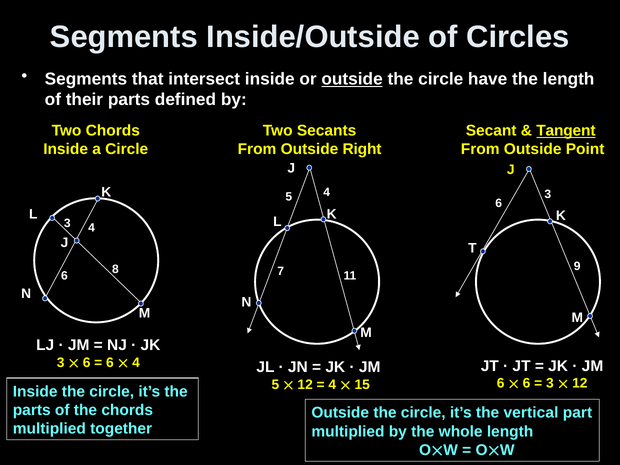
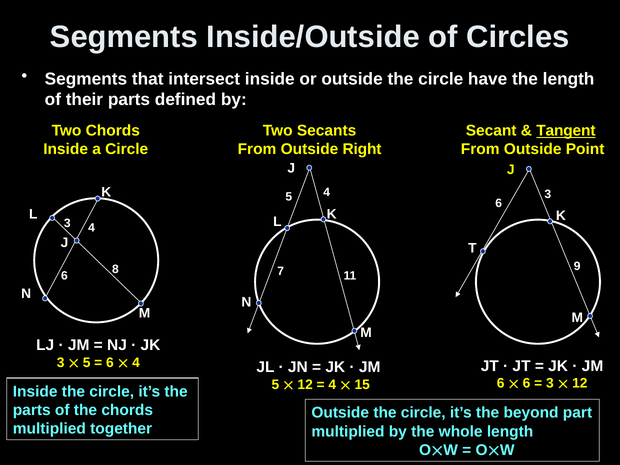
outside underline: present -> none (352, 79)
6: 6 -> 5 (87, 363)
vertical: vertical -> beyond (531, 413)
